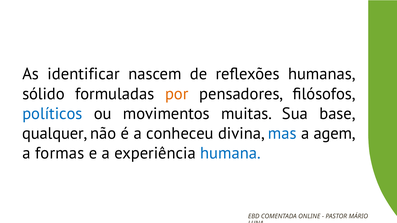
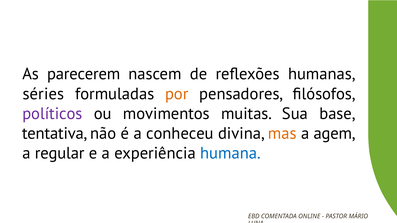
identificar: identificar -> parecerem (84, 74)
sólido: sólido -> séries (43, 94)
políticos colour: blue -> purple (52, 114)
qualquer: qualquer -> tentativa (55, 134)
mas colour: blue -> orange (282, 134)
formas: formas -> regular (60, 153)
